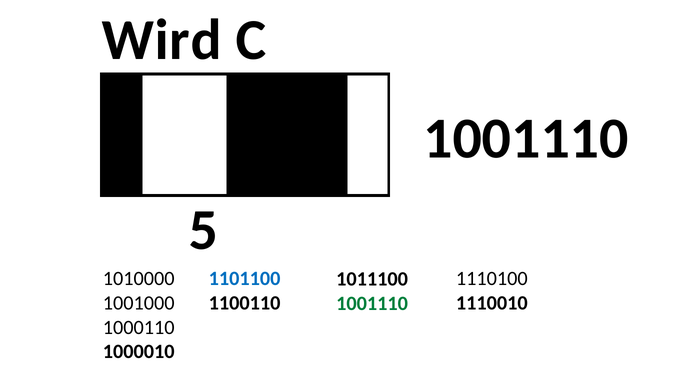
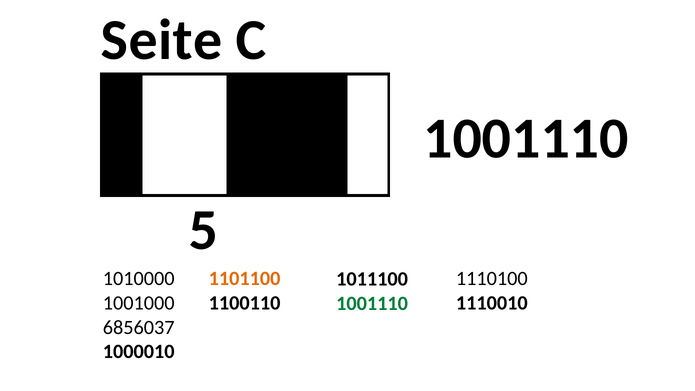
Wird: Wird -> Seite (162, 40)
1101100 colour: blue -> orange (245, 279)
1000110: 1000110 -> 6856037 (139, 327)
